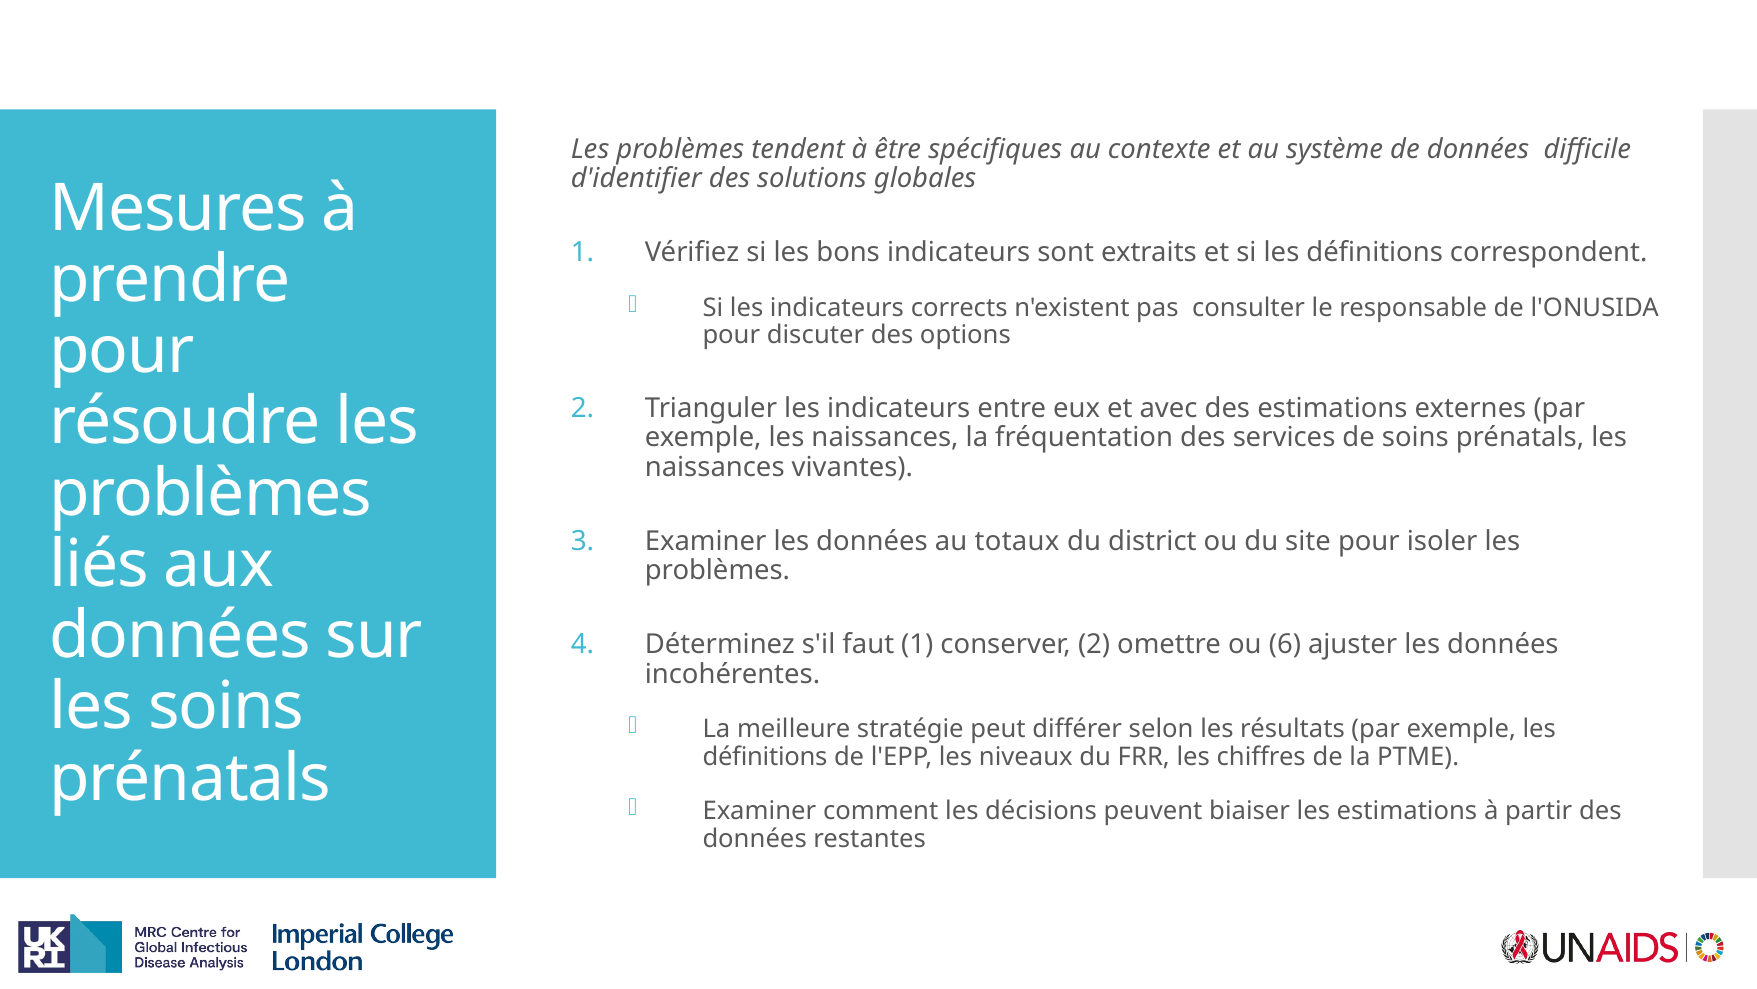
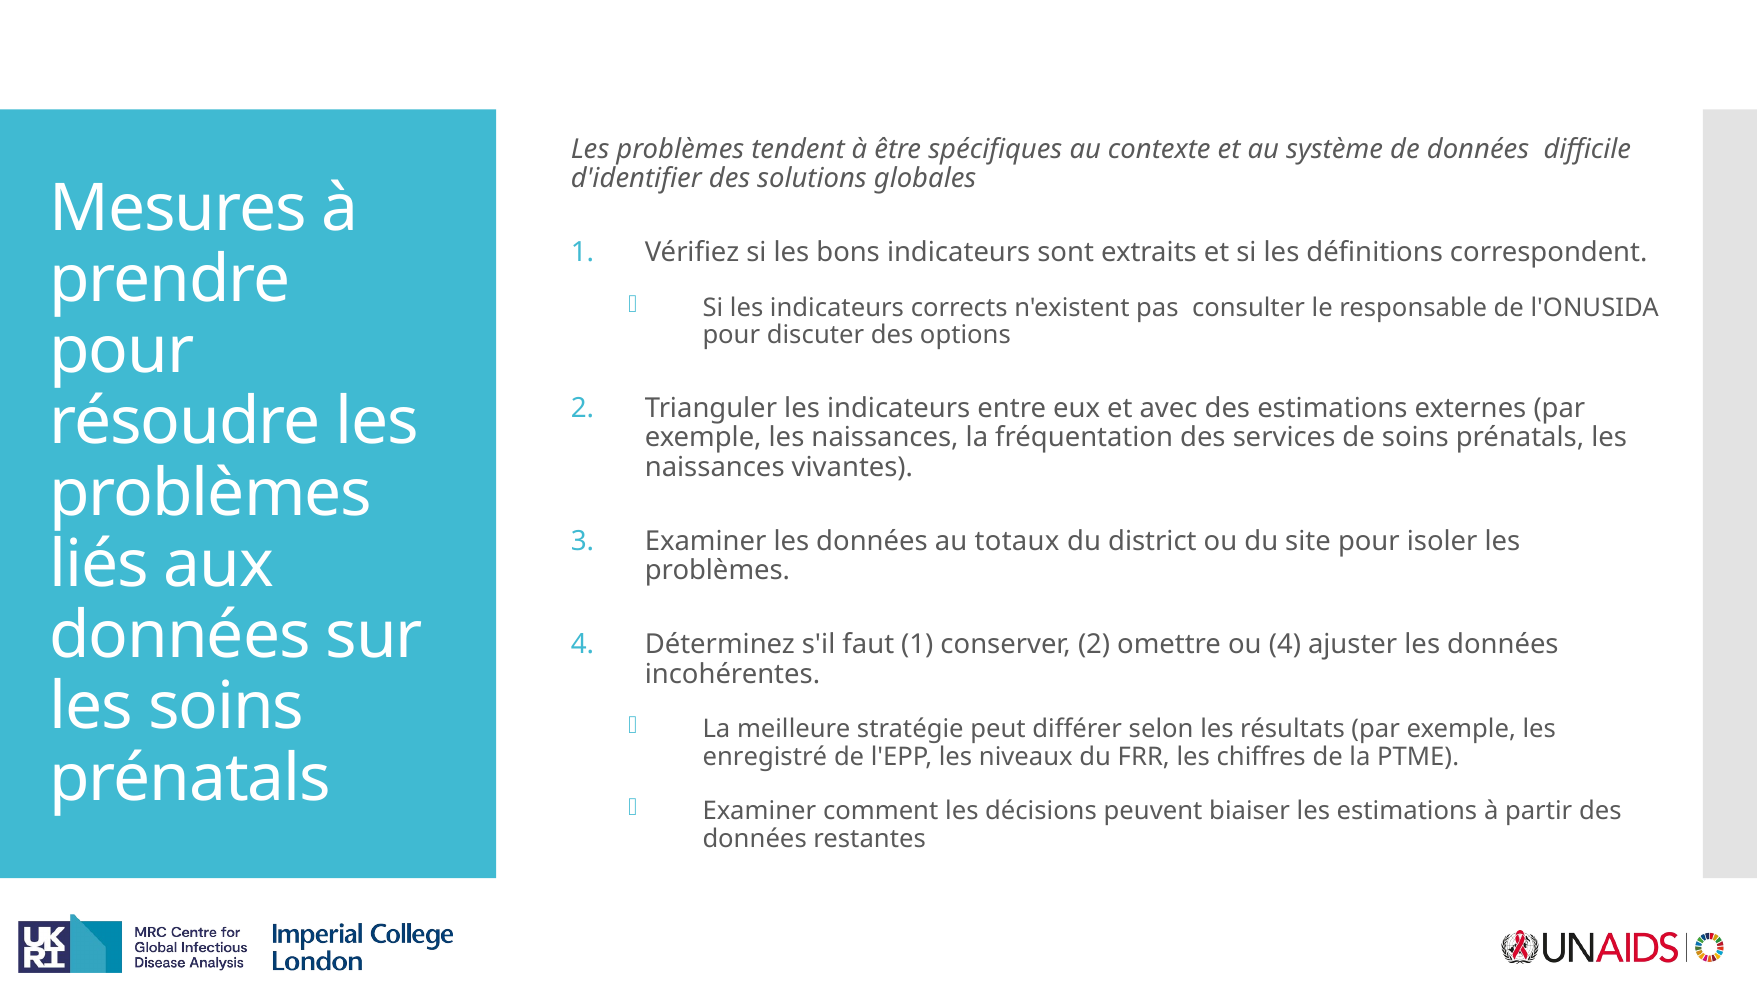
ou 6: 6 -> 4 (1285, 644)
définitions: définitions -> enregistré (765, 757)
